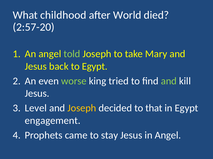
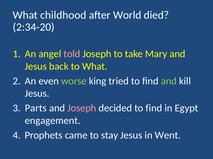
2:57-20: 2:57-20 -> 2:34-20 (34, 27)
told colour: light green -> pink (72, 54)
to Egypt: Egypt -> What (95, 67)
Level: Level -> Parts (36, 109)
Joseph colour: yellow -> pink (82, 109)
decided to that: that -> find (154, 109)
in Angel: Angel -> Went (168, 136)
